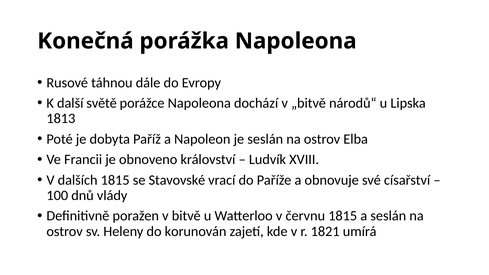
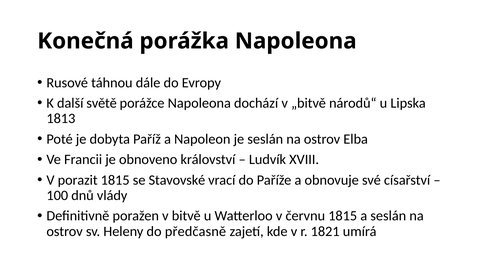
dalších: dalších -> porazit (78, 180)
korunován: korunován -> předčasně (195, 231)
